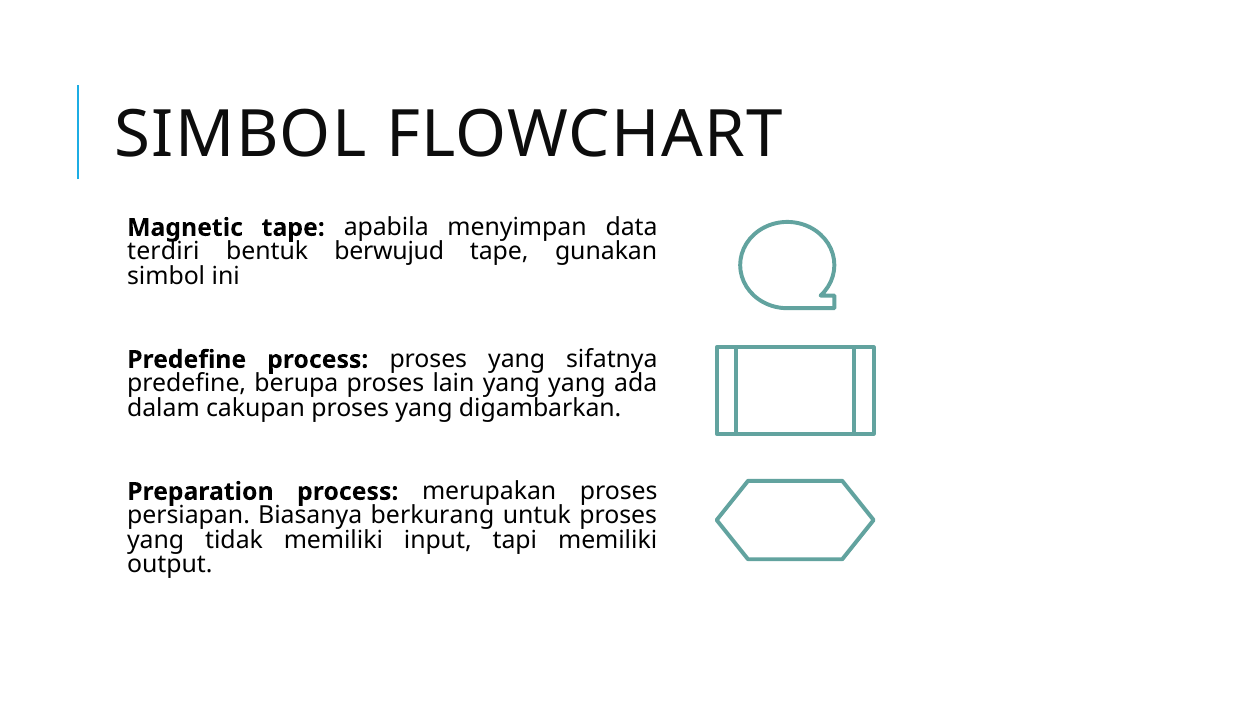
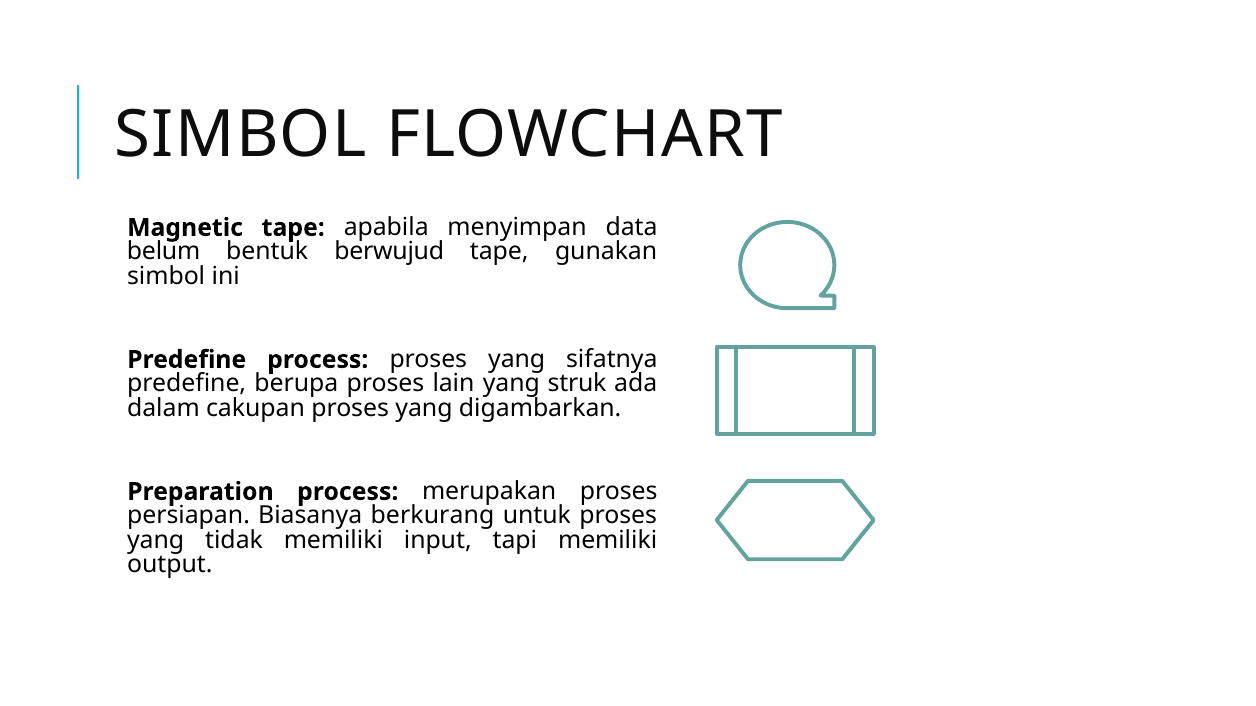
terdiri: terdiri -> belum (164, 252)
yang yang: yang -> struk (577, 384)
